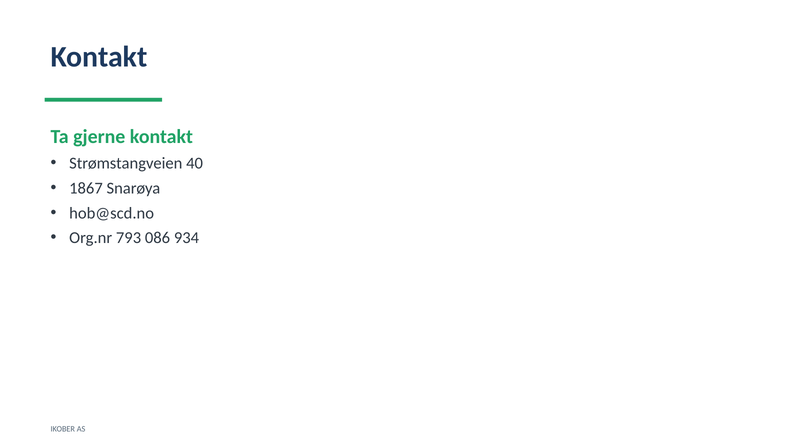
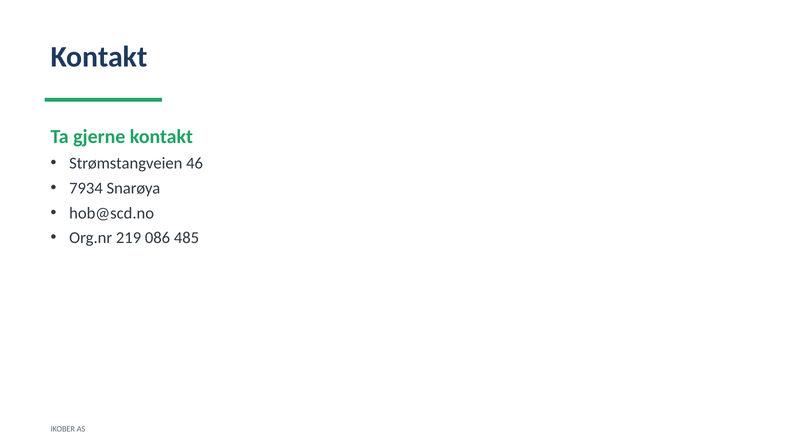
40: 40 -> 46 (195, 163)
1867: 1867 -> 7934 (86, 188)
793: 793 -> 219 (129, 238)
934: 934 -> 485 (186, 238)
